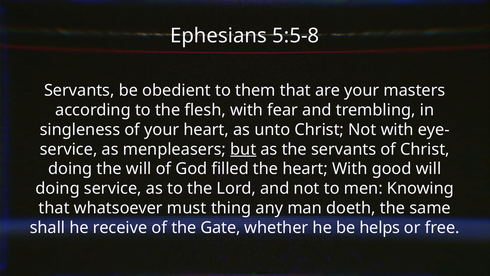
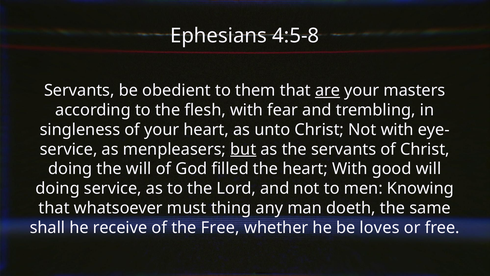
5:5-8: 5:5-8 -> 4:5-8 (296, 36)
are underline: none -> present (328, 90)
the Gate: Gate -> Free (220, 227)
helps: helps -> loves (380, 227)
